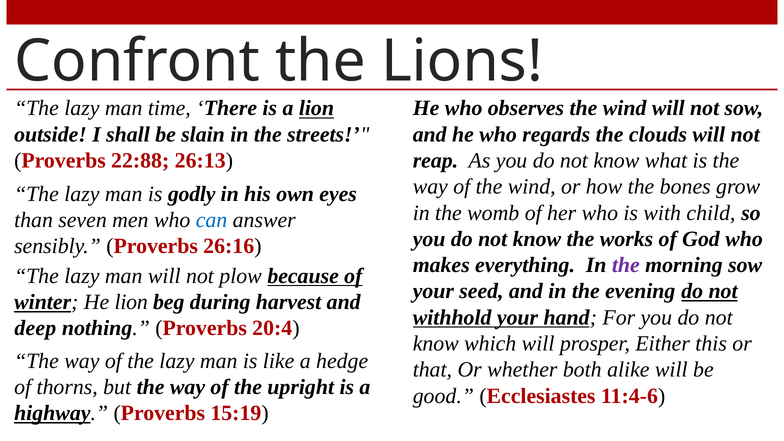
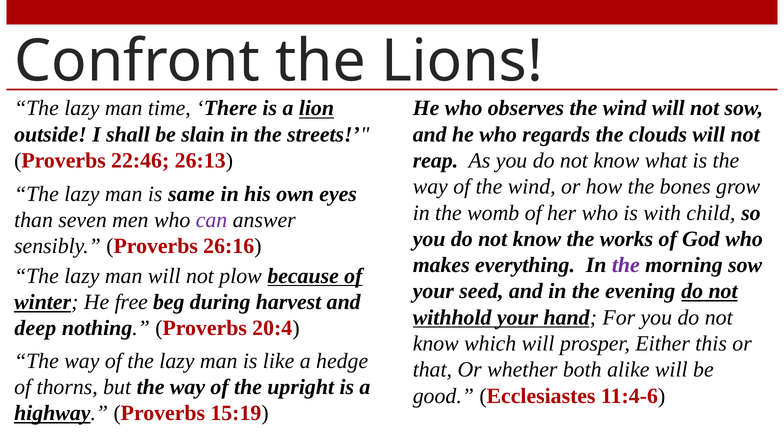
22:88: 22:88 -> 22:46 (140, 161)
godly: godly -> same (191, 194)
can colour: blue -> purple (212, 220)
He lion: lion -> free (131, 302)
